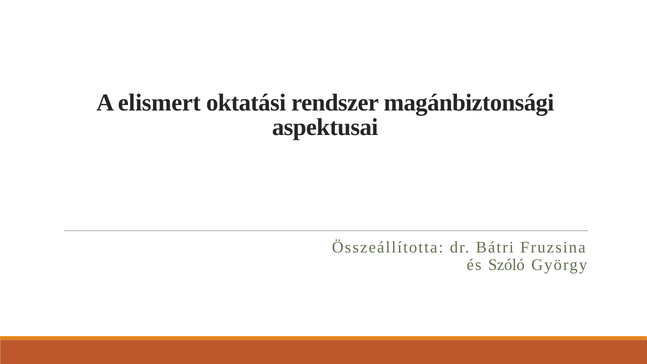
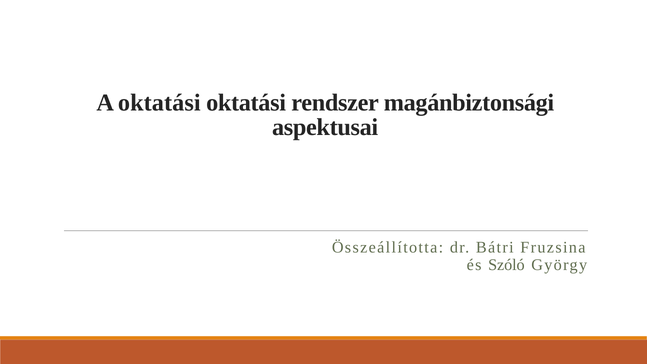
A elismert: elismert -> oktatási (159, 103)
